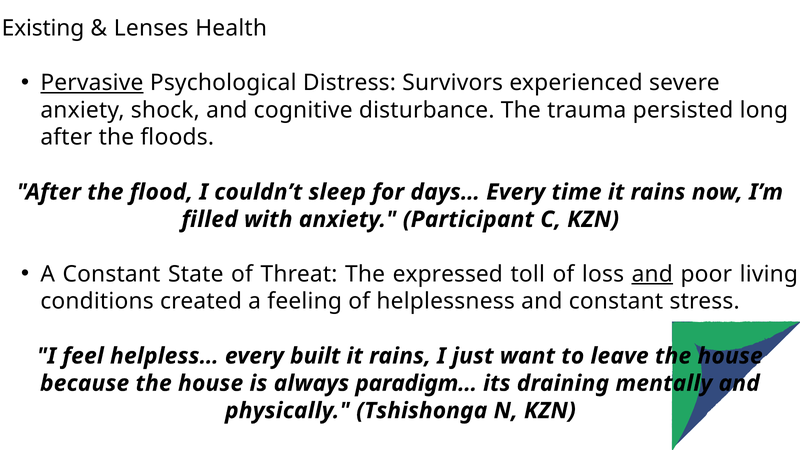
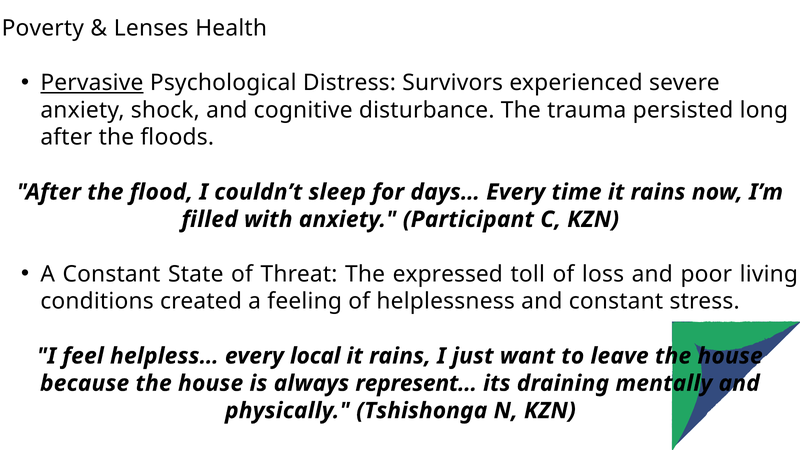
Existing: Existing -> Poverty (43, 28)
and underline: present -> none (652, 274)
built: built -> local (315, 356)
paradigm…: paradigm… -> represent… (416, 383)
